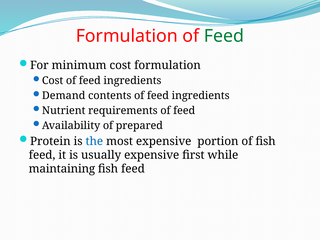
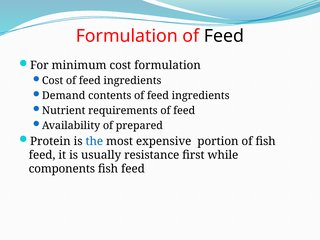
Feed colour: green -> black (224, 36)
usually expensive: expensive -> resistance (152, 155)
maintaining: maintaining -> components (62, 169)
